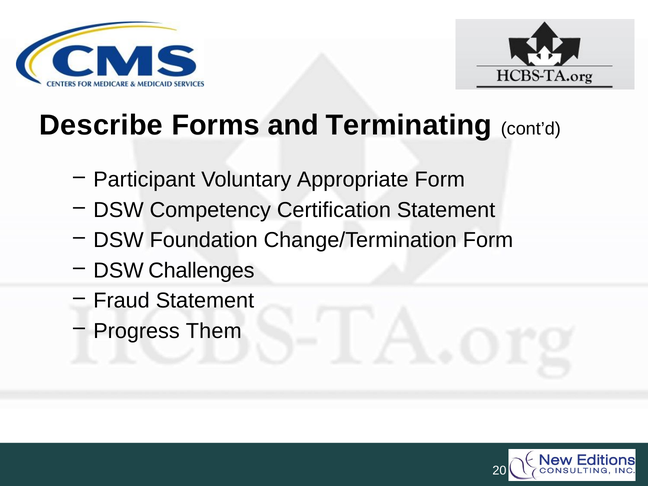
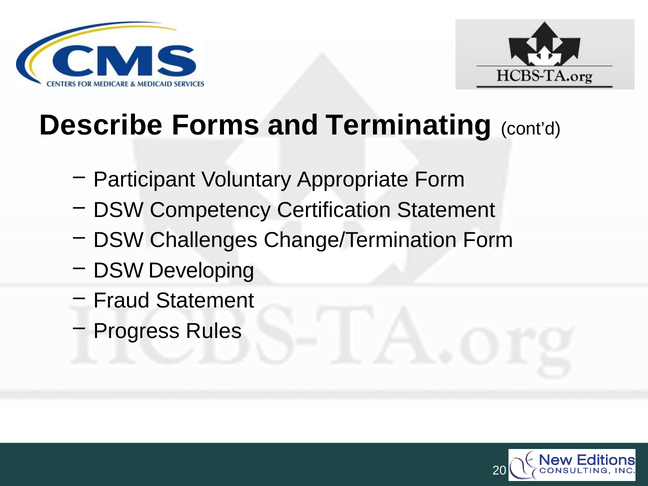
Foundation: Foundation -> Challenges (204, 240)
Challenges: Challenges -> Developing (201, 270)
Them: Them -> Rules (214, 331)
